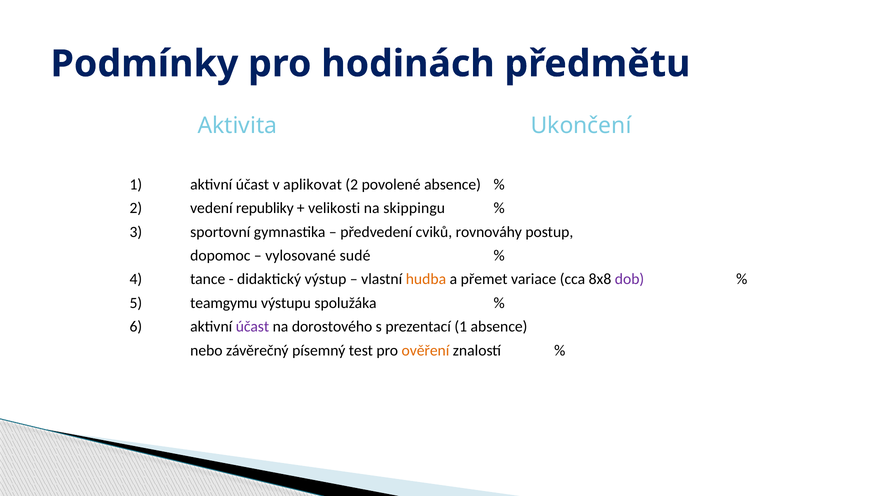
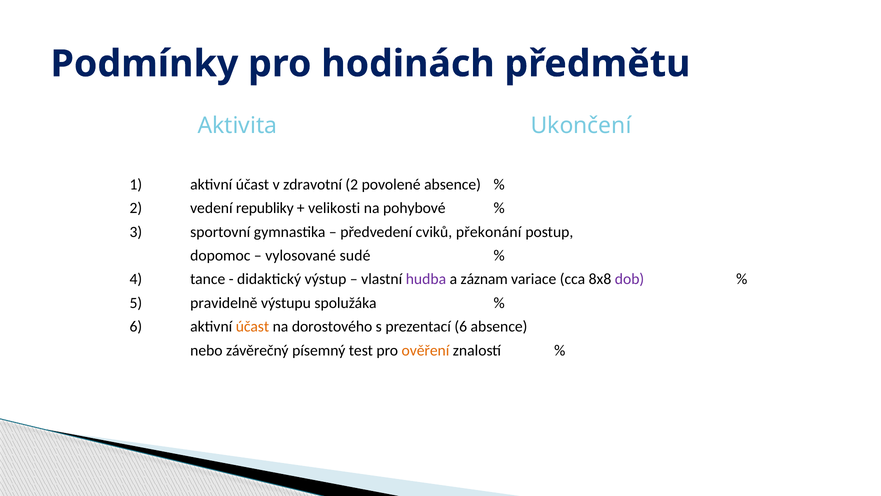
aplikovat: aplikovat -> zdravotní (313, 184)
skippingu: skippingu -> pohybové (414, 208)
rovnováhy: rovnováhy -> překonání (489, 232)
hudba colour: orange -> purple (426, 279)
přemet: přemet -> záznam (484, 279)
teamgymu: teamgymu -> pravidelně (224, 303)
účast colour: purple -> orange (252, 326)
prezentací 1: 1 -> 6 (461, 326)
